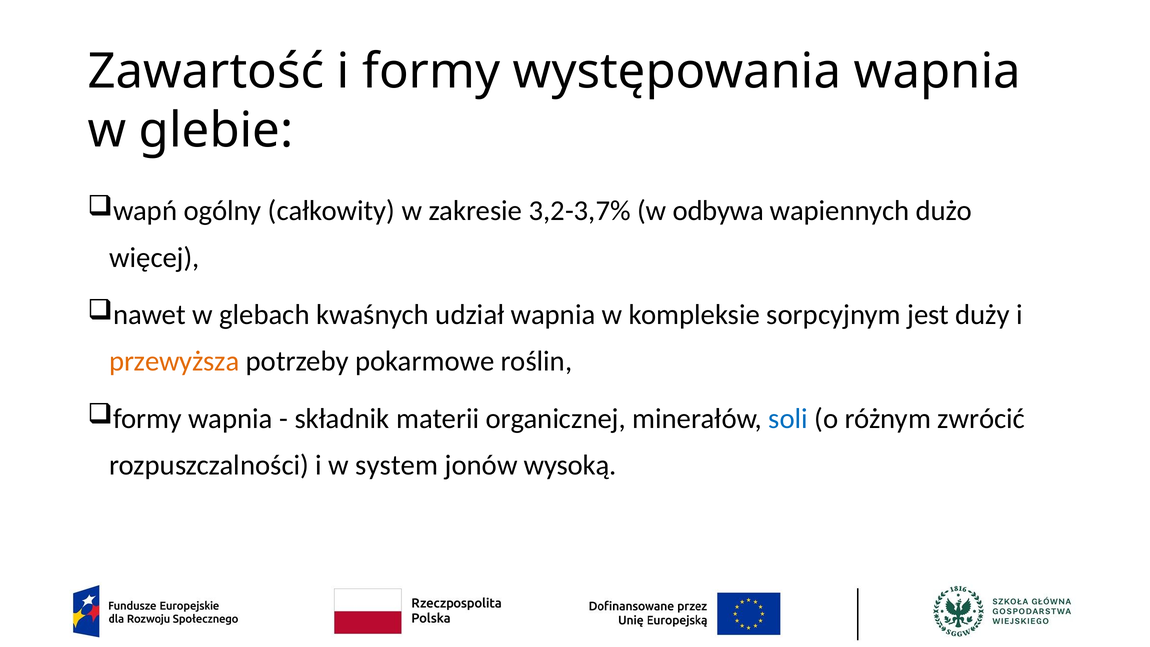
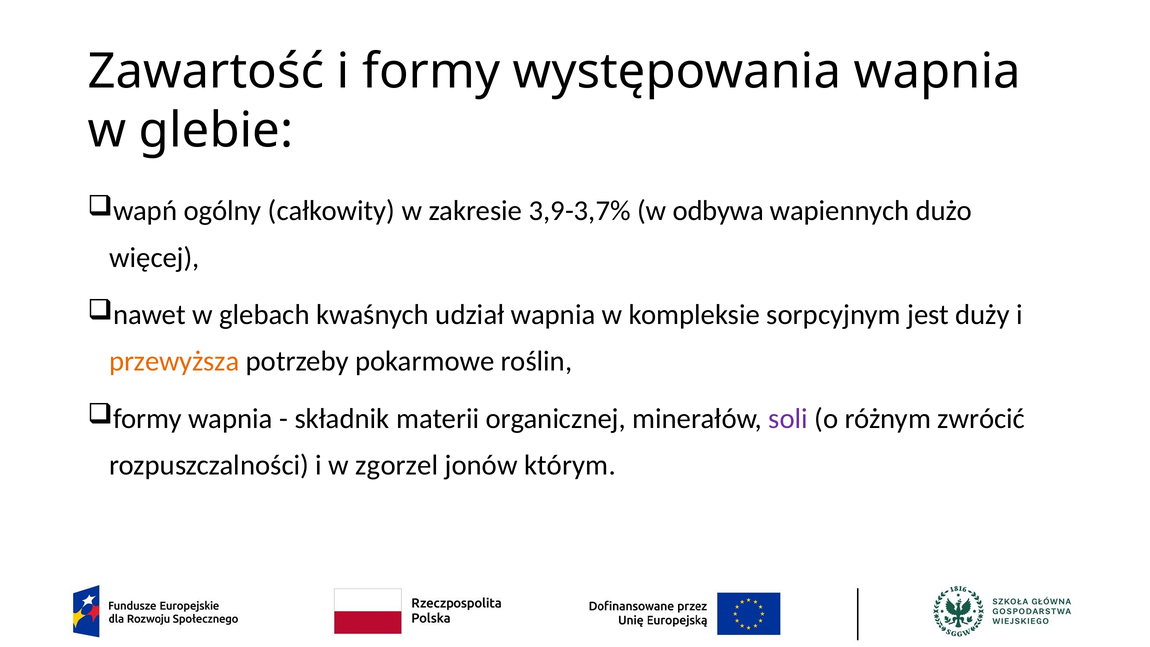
3,2-3,7%: 3,2-3,7% -> 3,9-3,7% (580, 211)
soli colour: blue -> purple (788, 419)
system: system -> zgorzel (397, 465)
wysoką: wysoką -> którym (570, 465)
